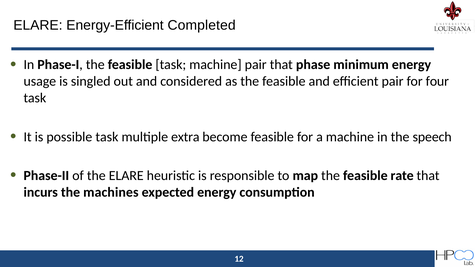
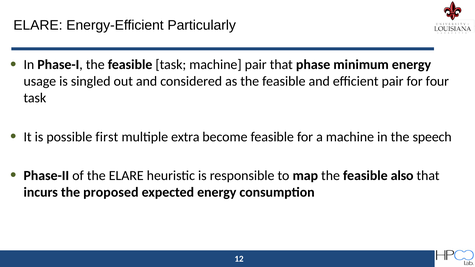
Completed: Completed -> Particularly (202, 25)
possible task: task -> first (107, 137)
rate: rate -> also (402, 176)
machines: machines -> proposed (111, 192)
